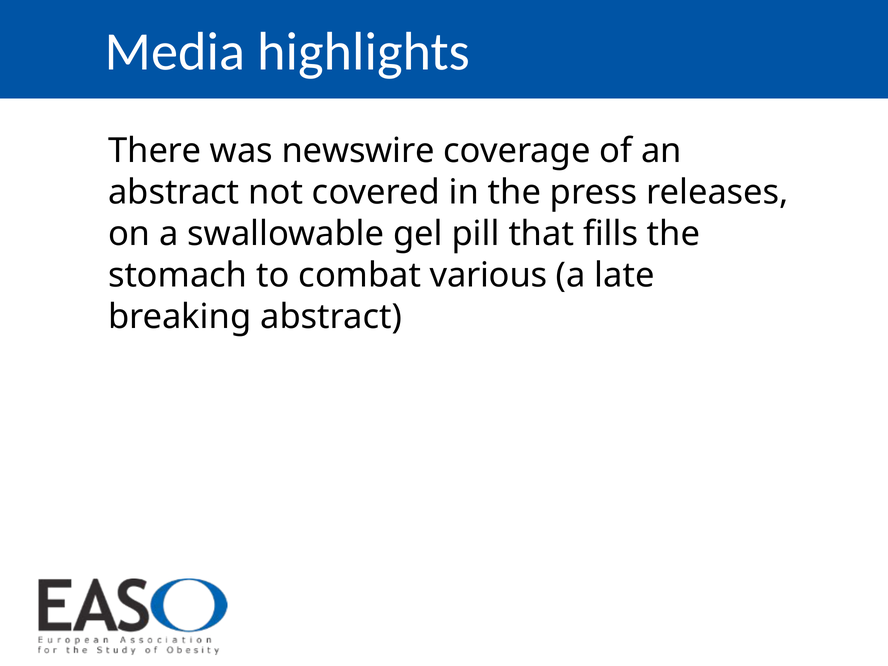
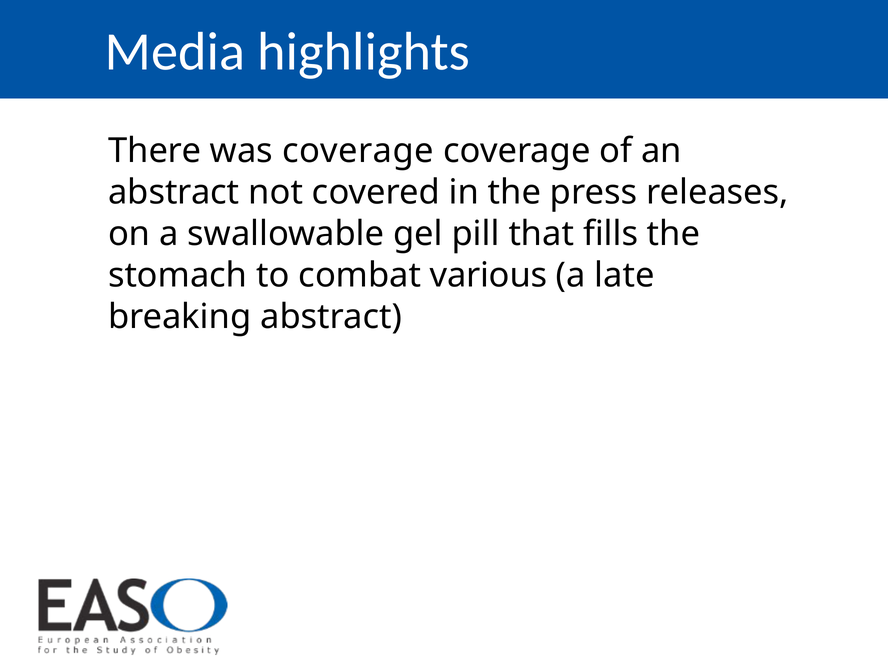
was newswire: newswire -> coverage (358, 151)
